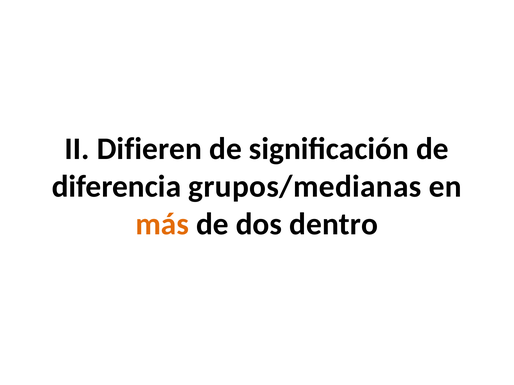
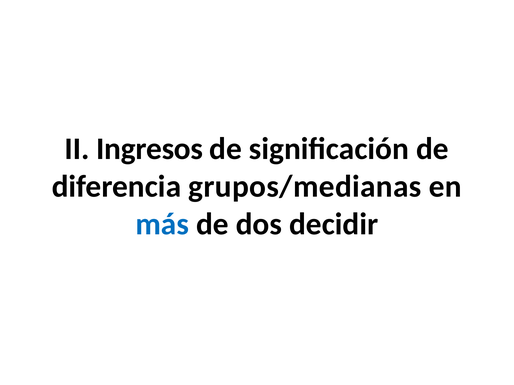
Difieren: Difieren -> Ingresos (150, 149)
más colour: orange -> blue (162, 224)
dentro: dentro -> decidir (334, 224)
